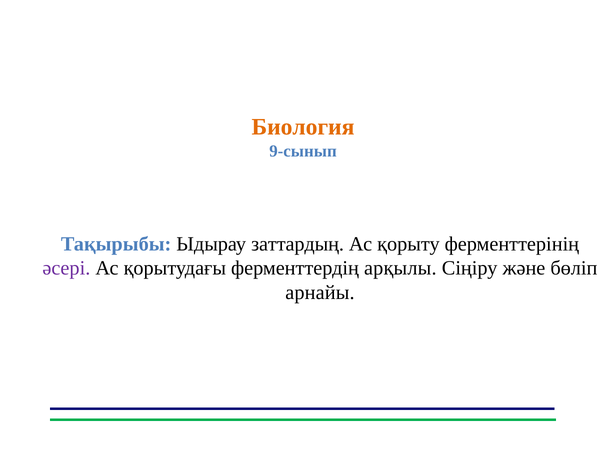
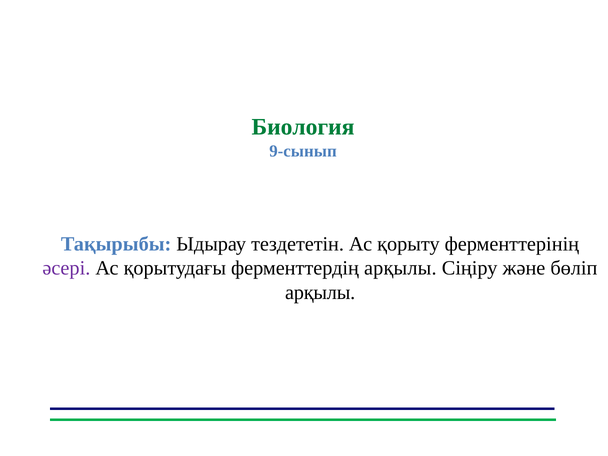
Биология colour: orange -> green (303, 127)
заттардың: заттардың -> тездететін (298, 244)
арнайы: арнайы -> арқылы (320, 292)
